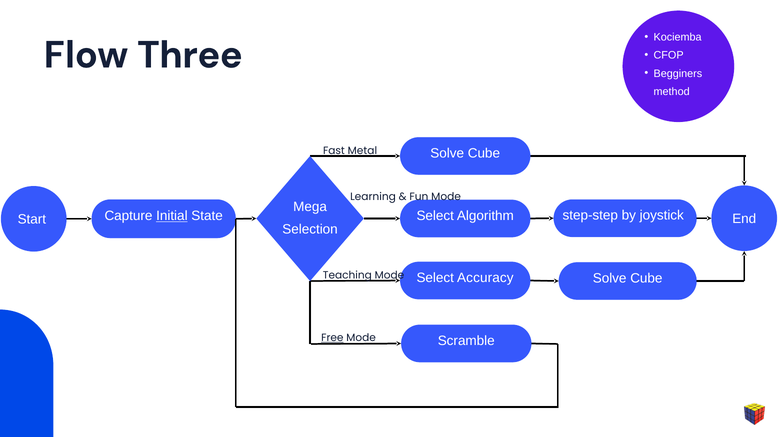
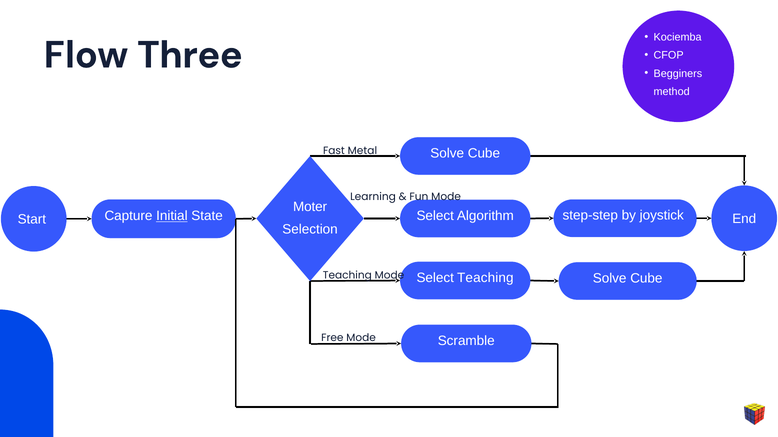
Mega: Mega -> Moter (310, 207)
Select Accuracy: Accuracy -> Teaching (485, 278)
Free underline: present -> none (332, 338)
